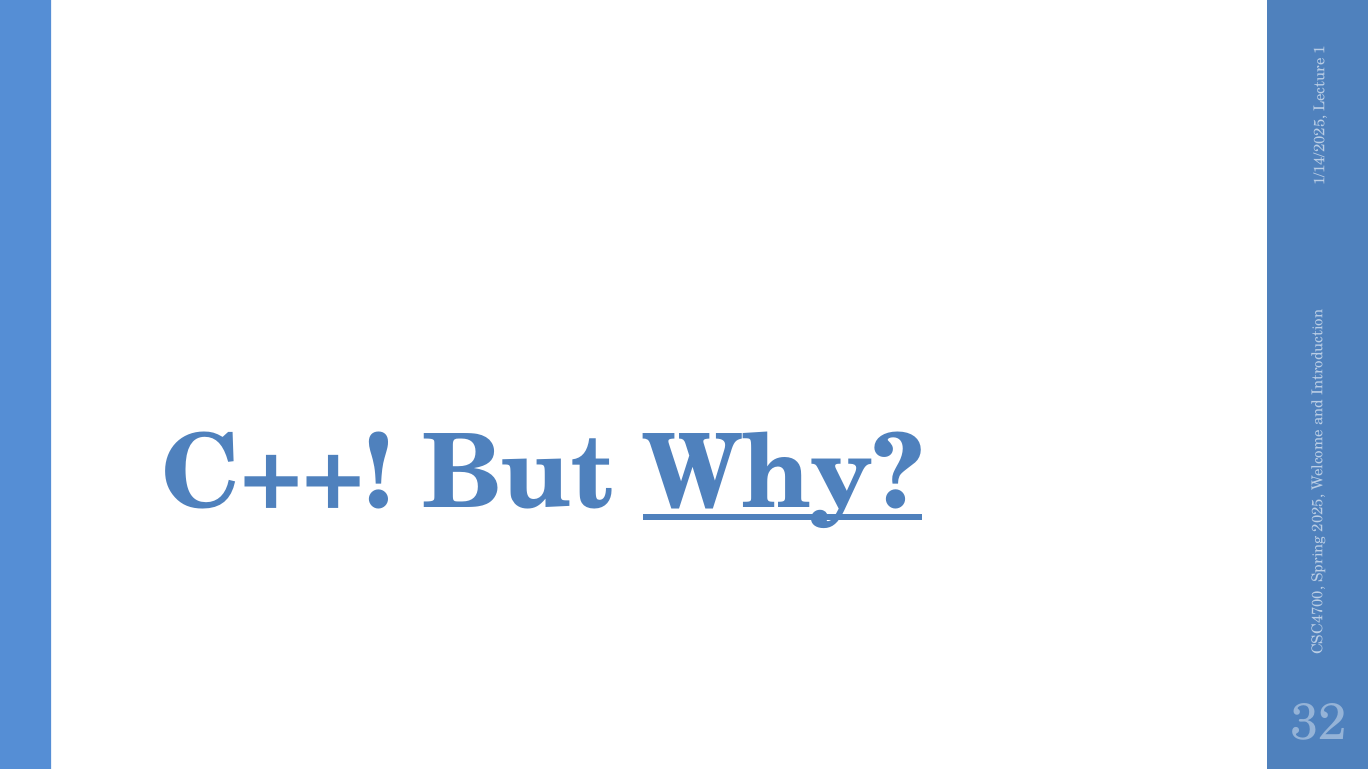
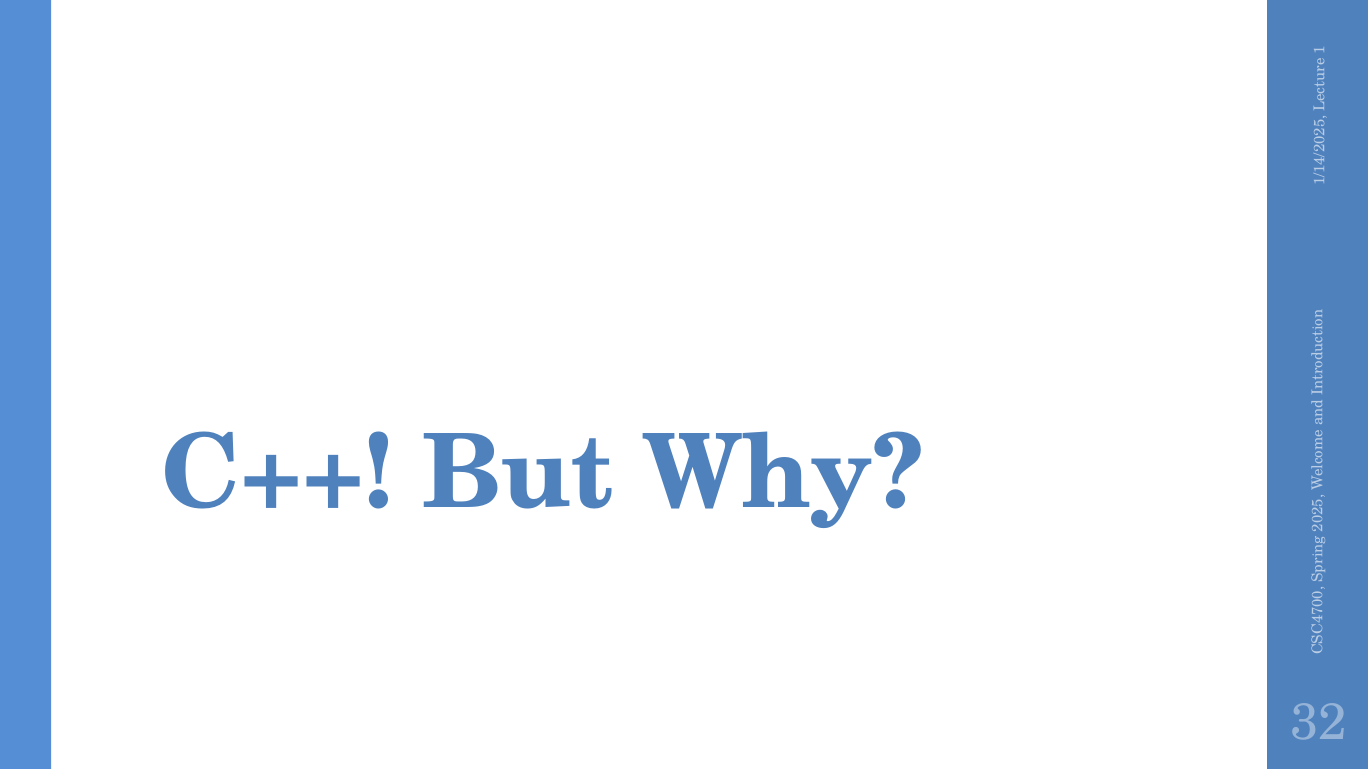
Why underline: present -> none (783, 474)
